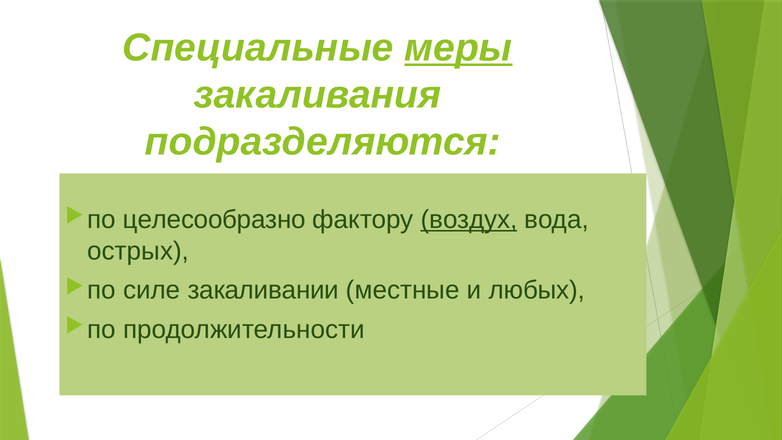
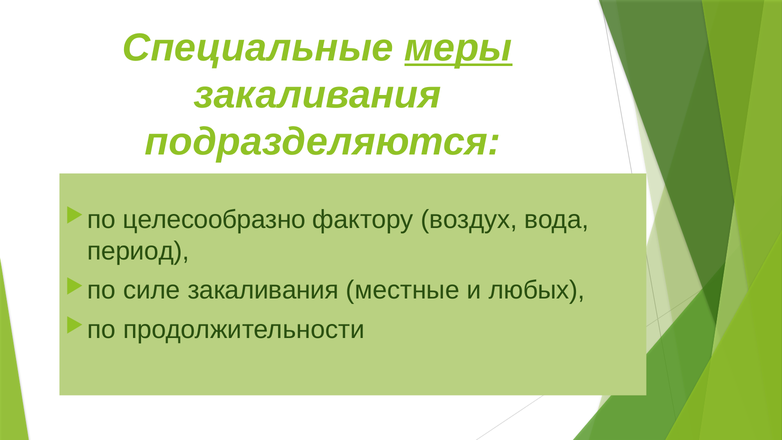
воздух underline: present -> none (469, 220)
острых: острых -> период (138, 251)
силе закаливании: закаливании -> закаливания (263, 290)
